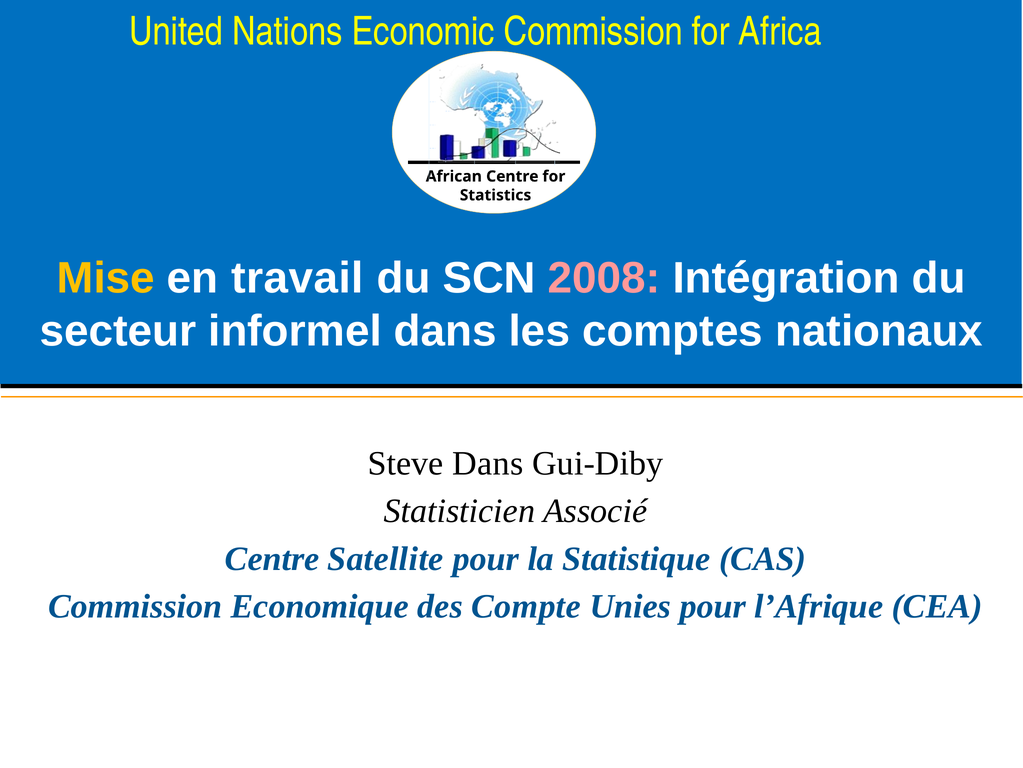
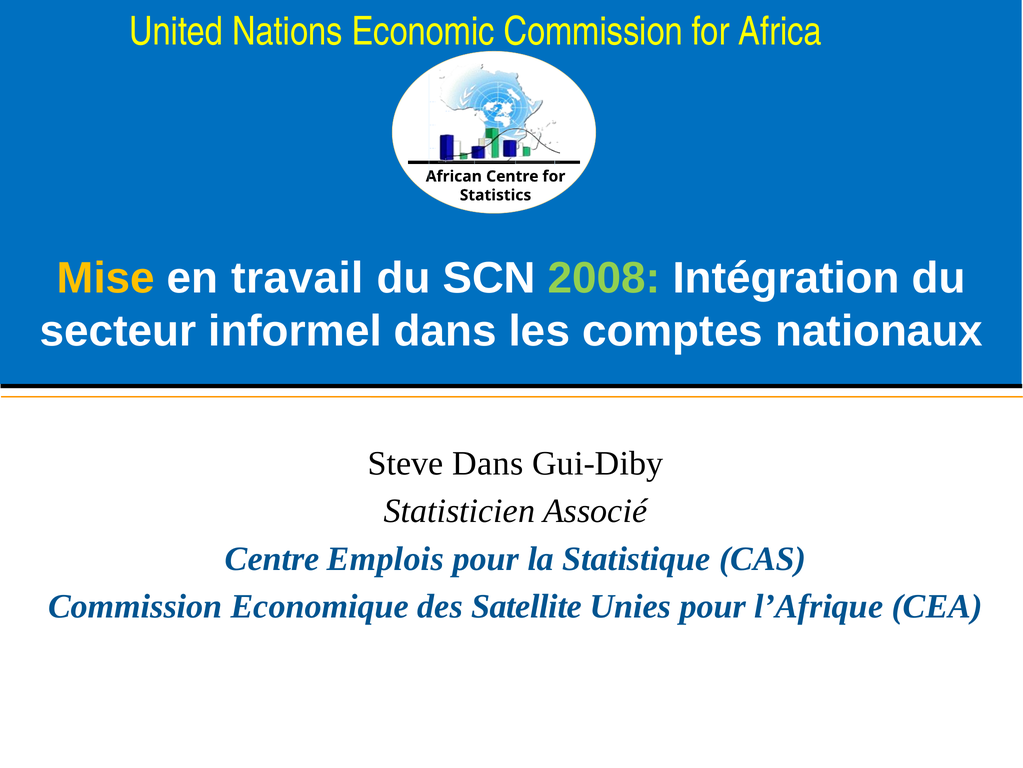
2008 colour: pink -> light green (604, 278)
Satellite: Satellite -> Emplois (385, 558)
Compte: Compte -> Satellite (526, 606)
